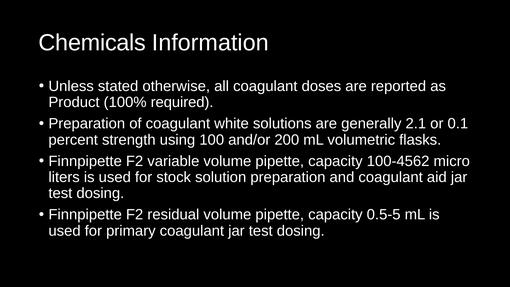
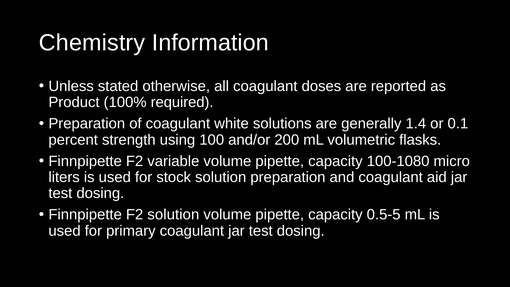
Chemicals: Chemicals -> Chemistry (92, 43)
2.1: 2.1 -> 1.4 (416, 124)
100-4562: 100-4562 -> 100-1080 (398, 161)
F2 residual: residual -> solution (173, 215)
